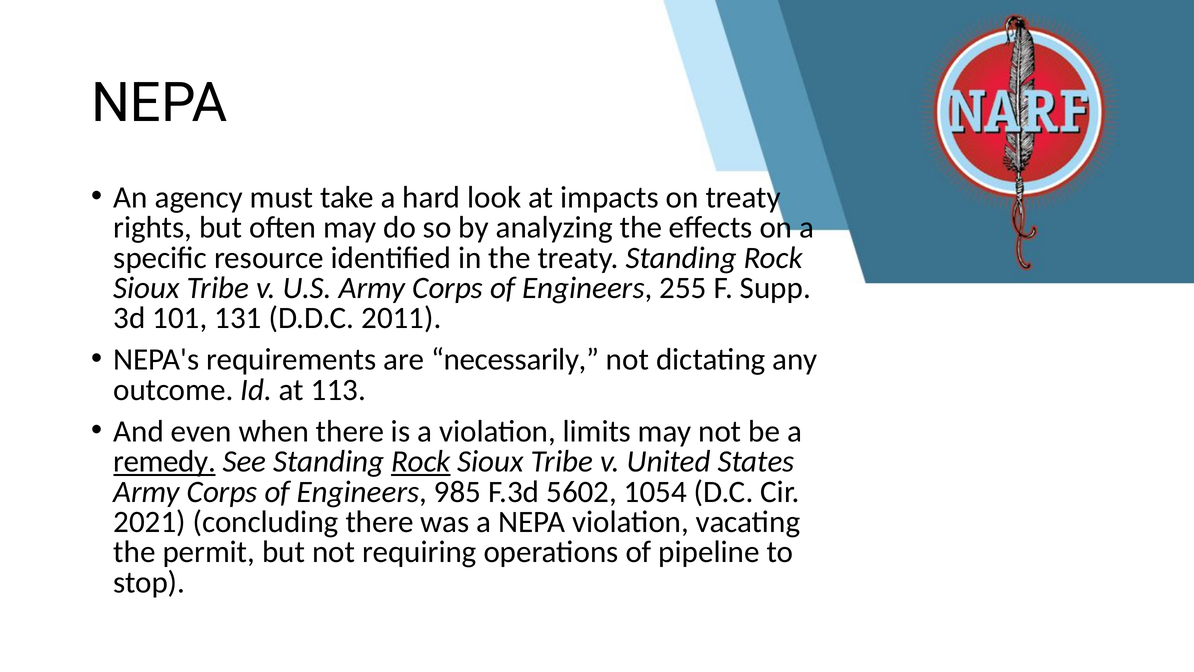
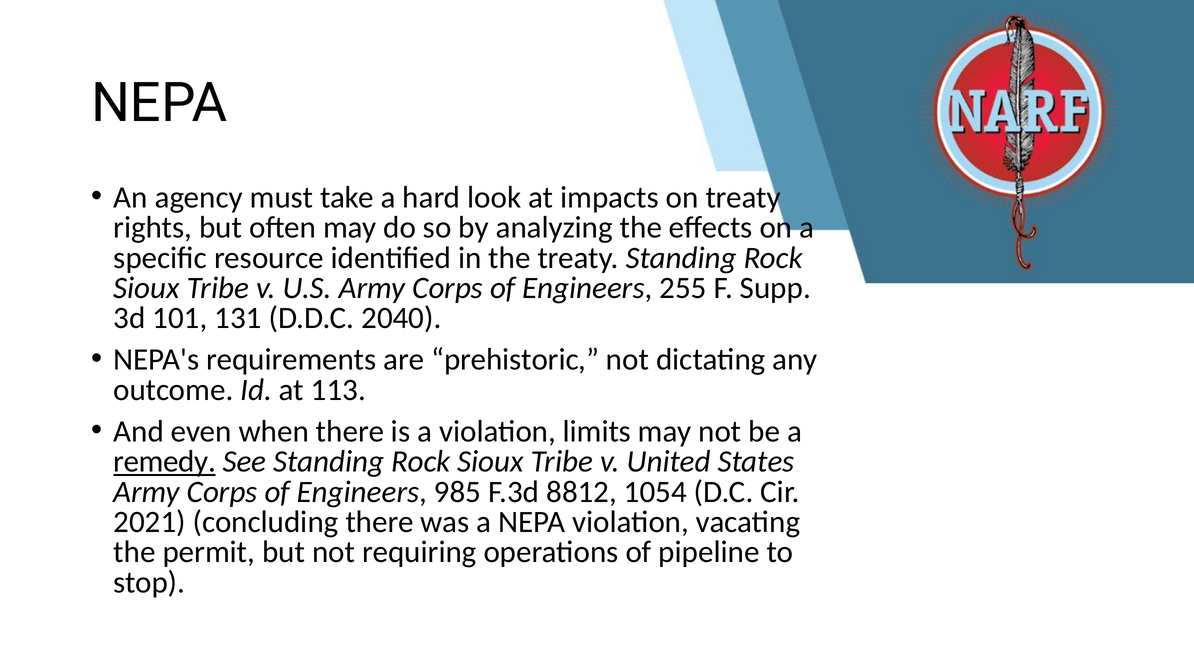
2011: 2011 -> 2040 (401, 318)
necessarily: necessarily -> prehistoric (515, 359)
Rock underline: present -> none (421, 461)
5602: 5602 -> 8812 (582, 491)
